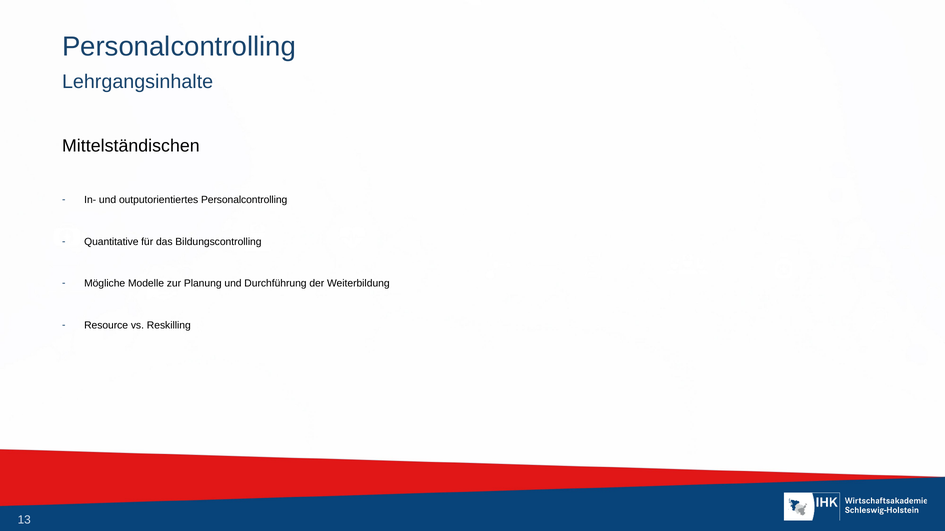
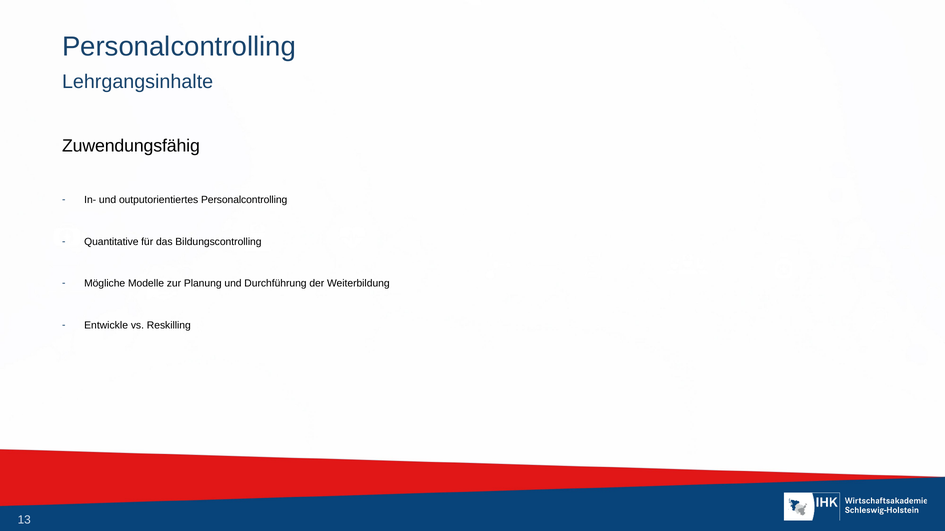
Mittelständischen: Mittelständischen -> Zuwendungsfähig (131, 146)
Resource: Resource -> Entwickle (106, 326)
